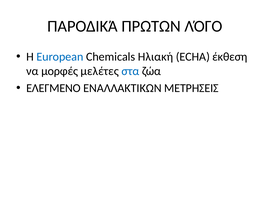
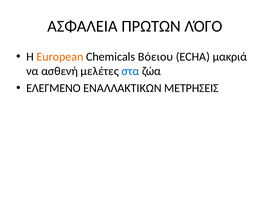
ΠΑΡΟΔΙΚΆ: ΠΑΡΟΔΙΚΆ -> AΣΦΑΛΕΙΑ (82, 26)
European colour: blue -> orange (60, 57)
Ηλιακή: Ηλιακή -> Βόειου (156, 57)
έκθεση: έκθεση -> μακριά (230, 57)
μορφές: μορφές -> ασθενή (60, 71)
